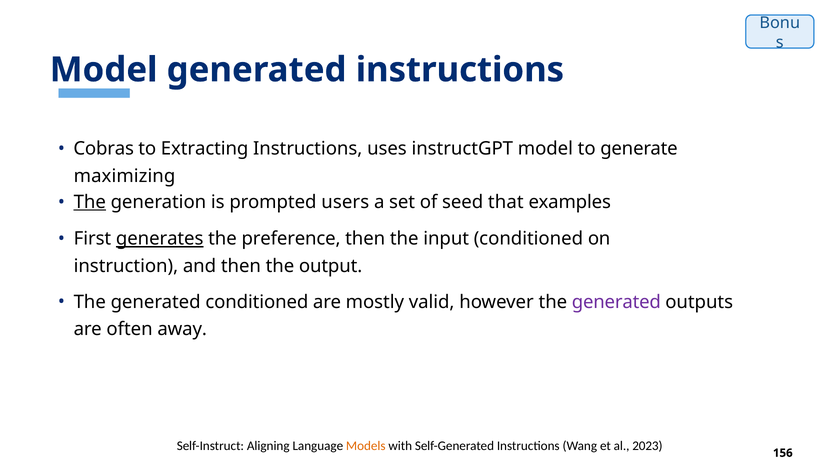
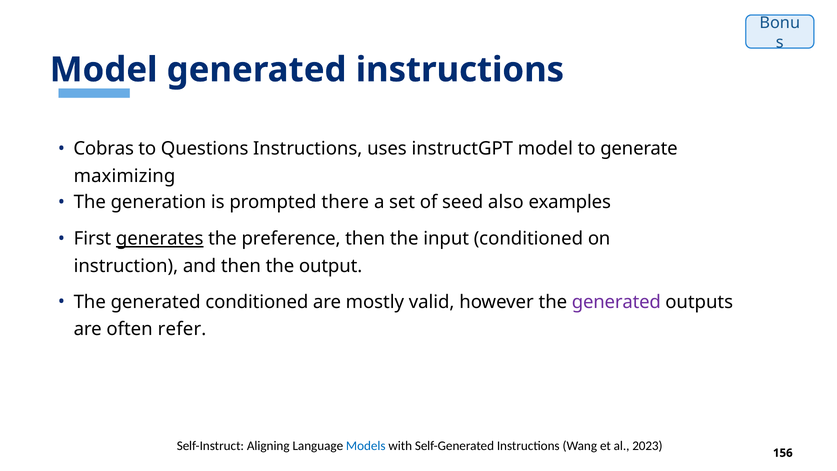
Extracting: Extracting -> Questions (205, 149)
The underline: present -> none (90, 202)
users: users -> there (345, 202)
that: that -> also (506, 202)
away: away -> refer (182, 329)
Models colour: orange -> blue (366, 446)
